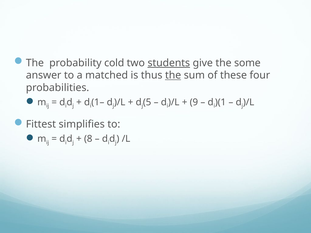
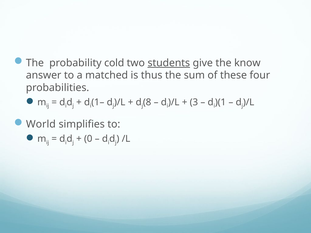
some: some -> know (247, 63)
the underline: present -> none (173, 75)
5: 5 -> 8 (147, 102)
9: 9 -> 3 (194, 102)
Fittest: Fittest -> World (41, 124)
8: 8 -> 0 (88, 139)
